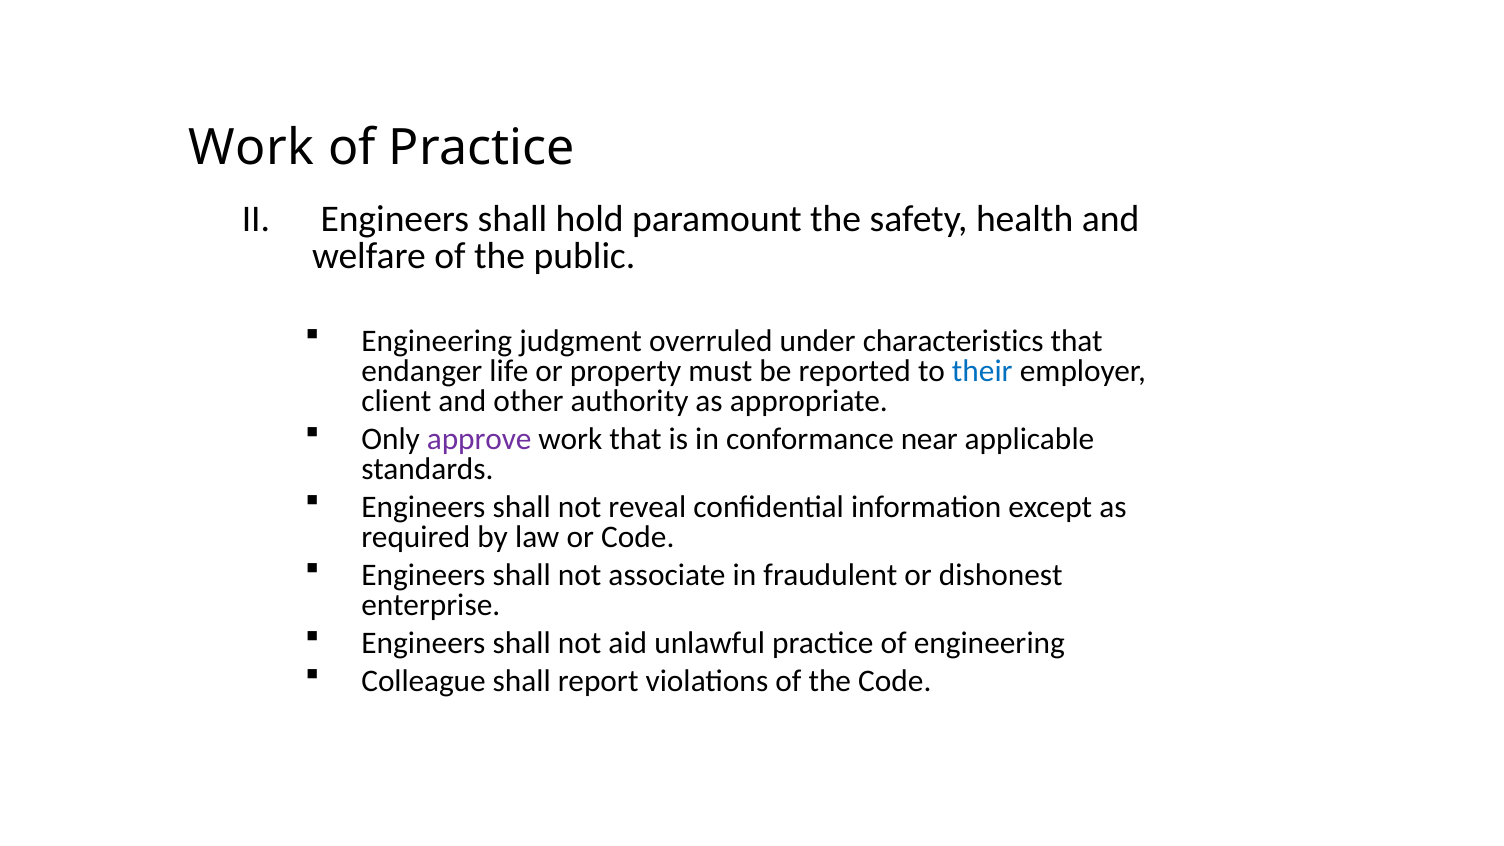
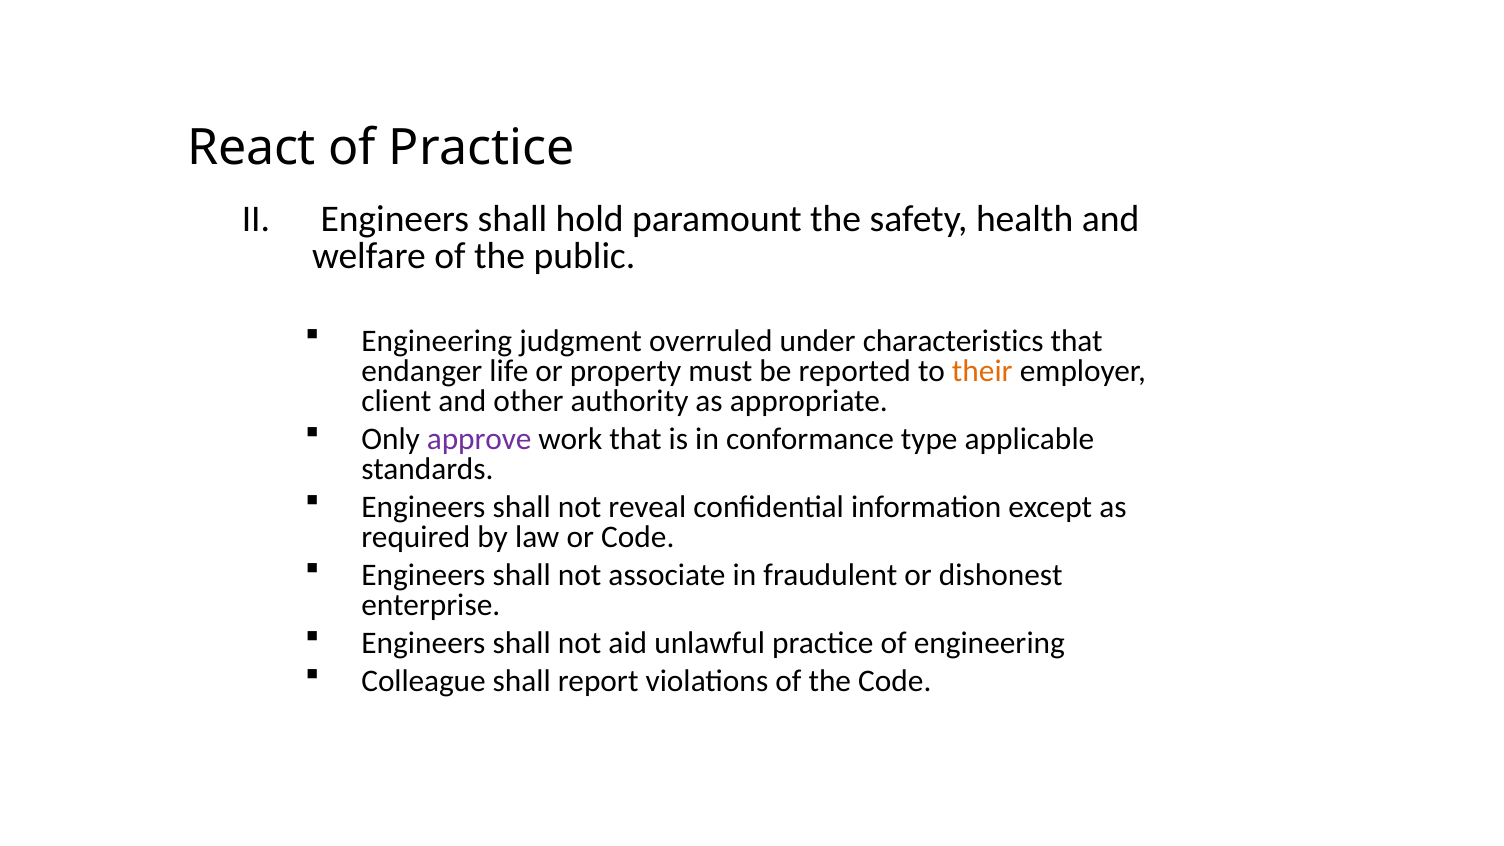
Work: Work -> React (252, 147)
their colour: blue -> orange (982, 371)
near: near -> type (929, 439)
